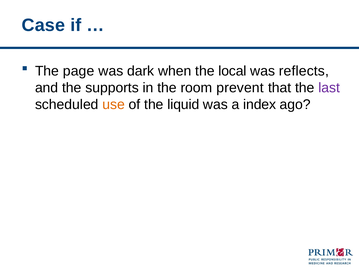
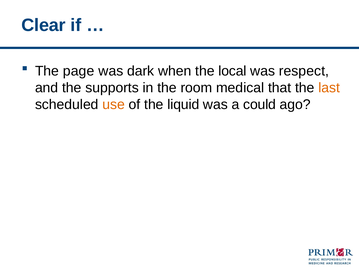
Case: Case -> Clear (44, 25)
reflects: reflects -> respect (304, 71)
prevent: prevent -> medical (240, 88)
last colour: purple -> orange (329, 88)
index: index -> could (260, 105)
